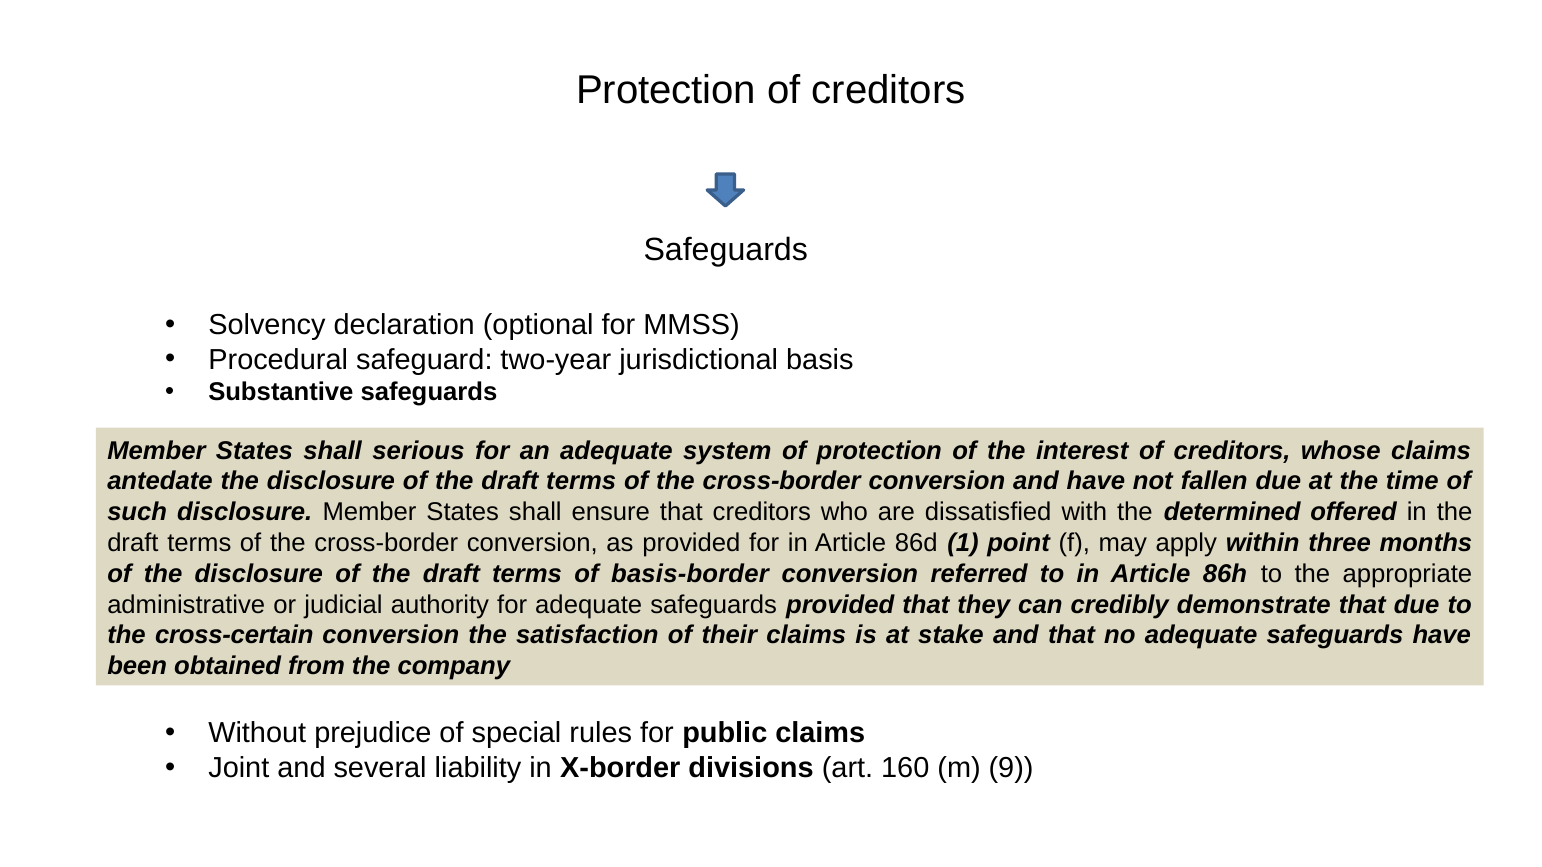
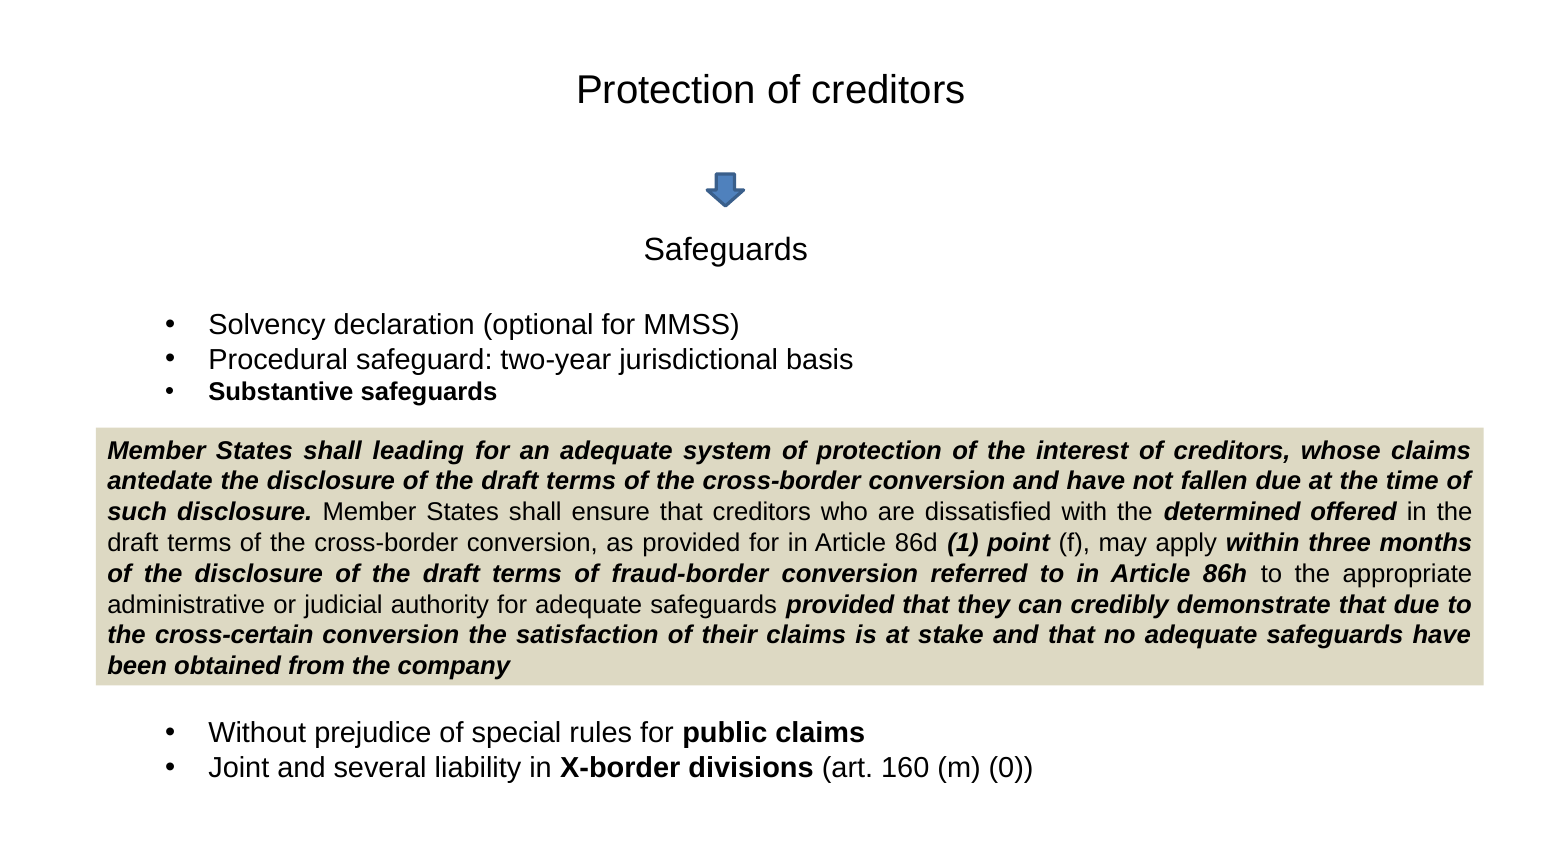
serious: serious -> leading (418, 451)
basis-border: basis-border -> fraud-border (690, 574)
9: 9 -> 0 (1011, 768)
